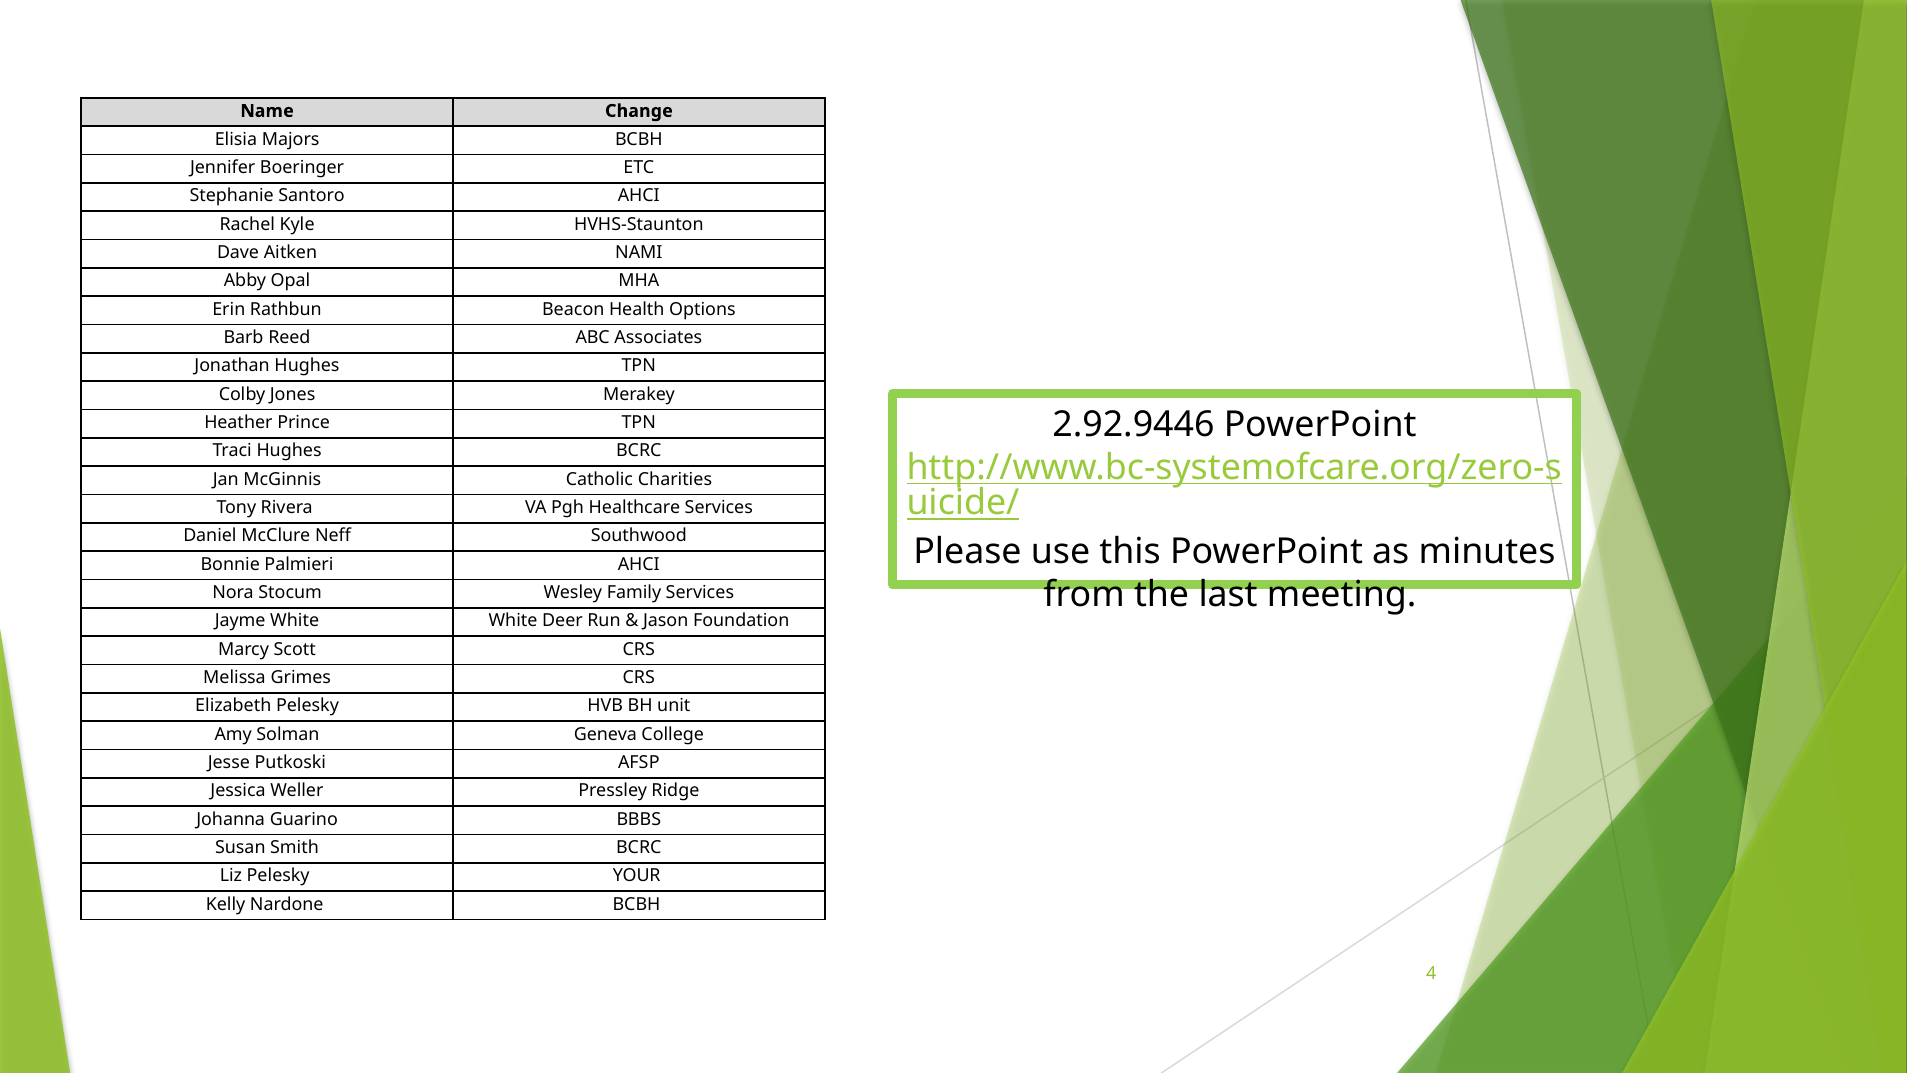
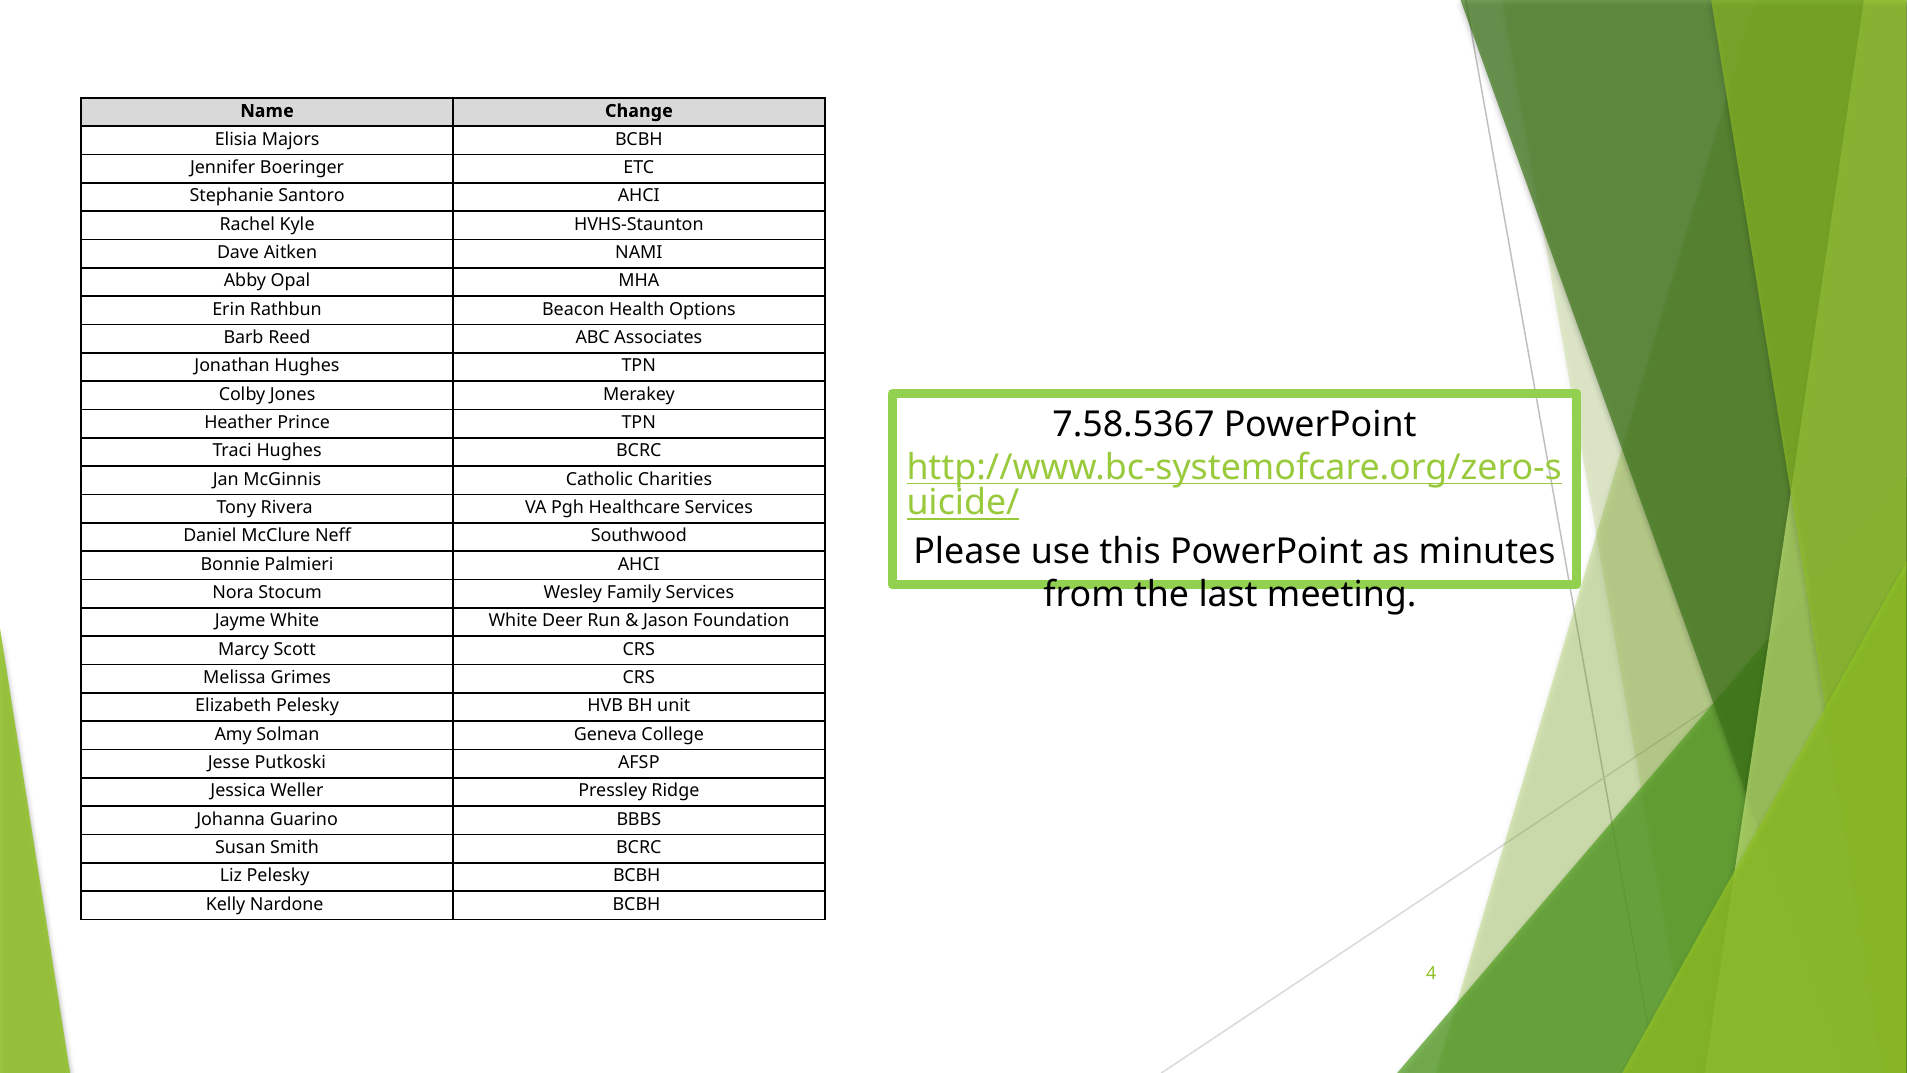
2.92.9446: 2.92.9446 -> 7.58.5367 (1133, 424)
Pelesky YOUR: YOUR -> BCBH (637, 876)
